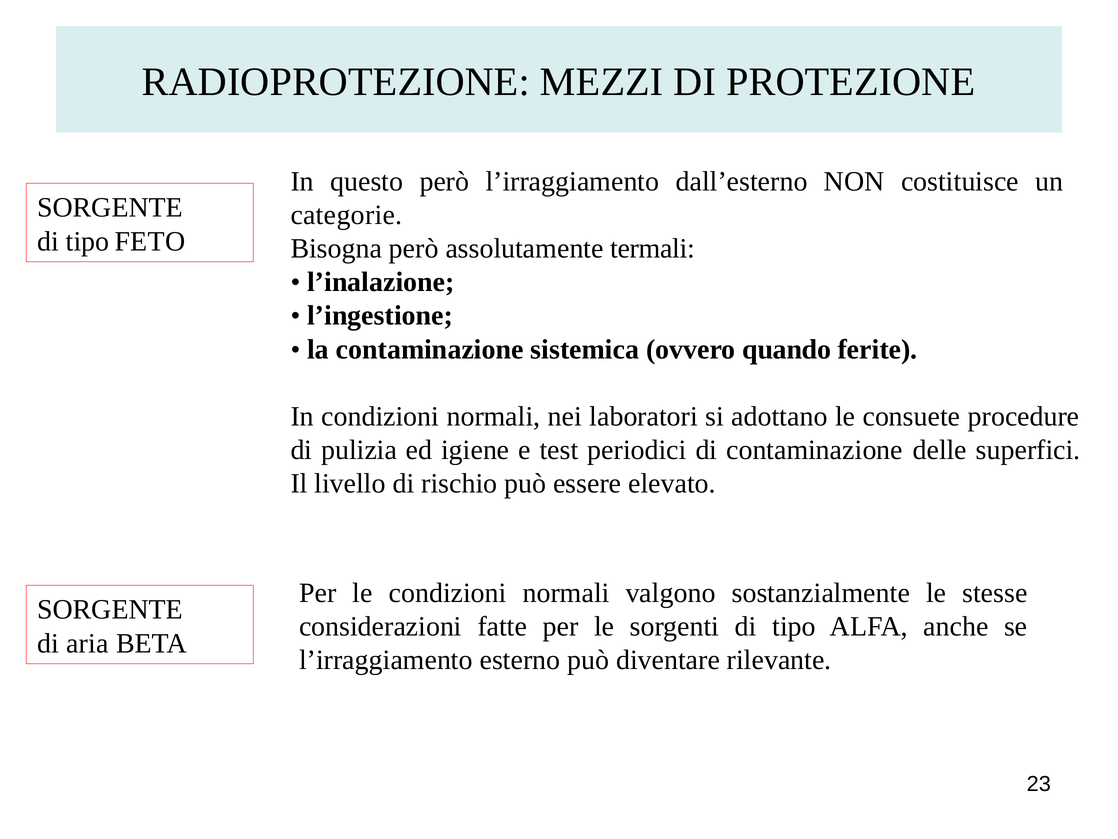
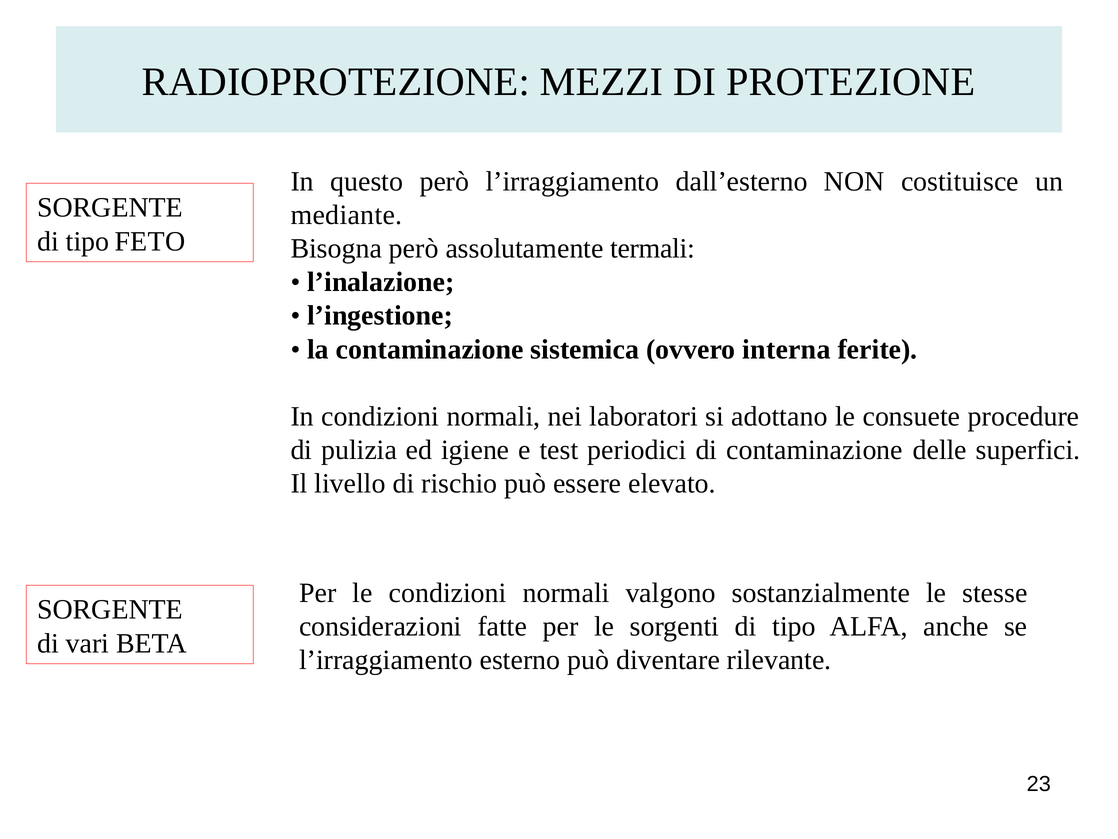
categorie: categorie -> mediante (347, 215)
quando: quando -> interna (786, 349)
aria: aria -> vari (88, 643)
